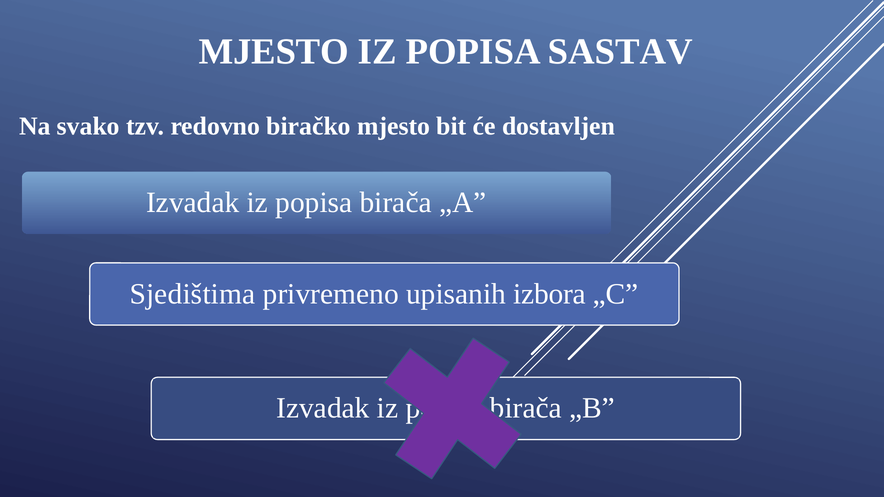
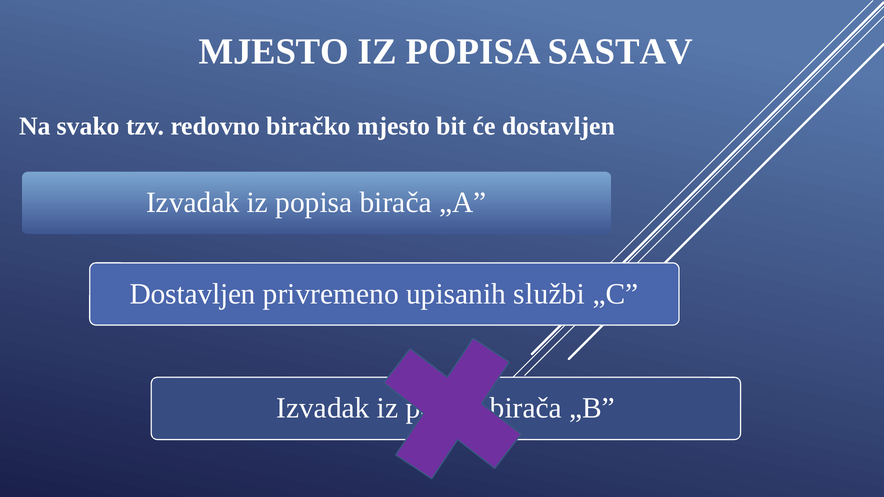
Sjedištima: Sjedištima -> Dostavljen (193, 294)
izbora: izbora -> službi (549, 294)
